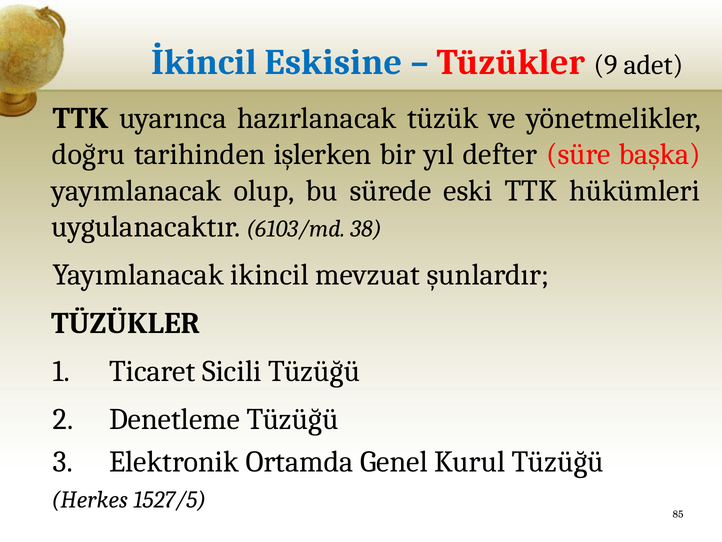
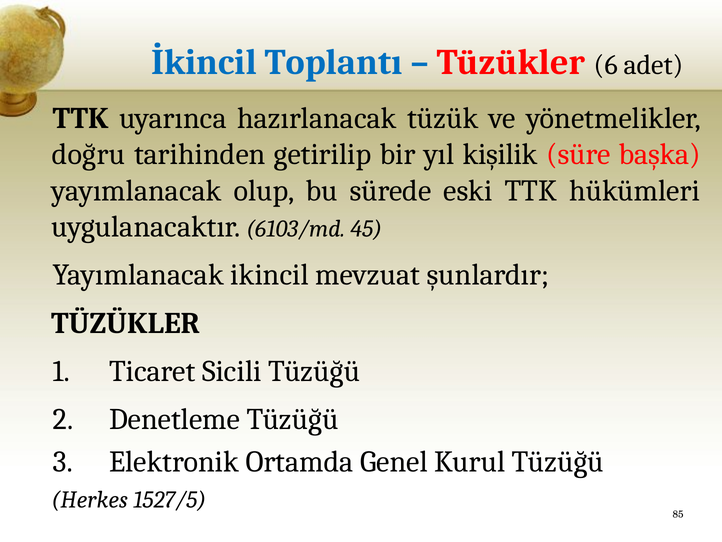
Eskisine: Eskisine -> Toplantı (334, 62)
9: 9 -> 6 (606, 65)
işlerken: işlerken -> getirilip (323, 154)
defter: defter -> kişilik (500, 154)
38: 38 -> 45 (366, 229)
